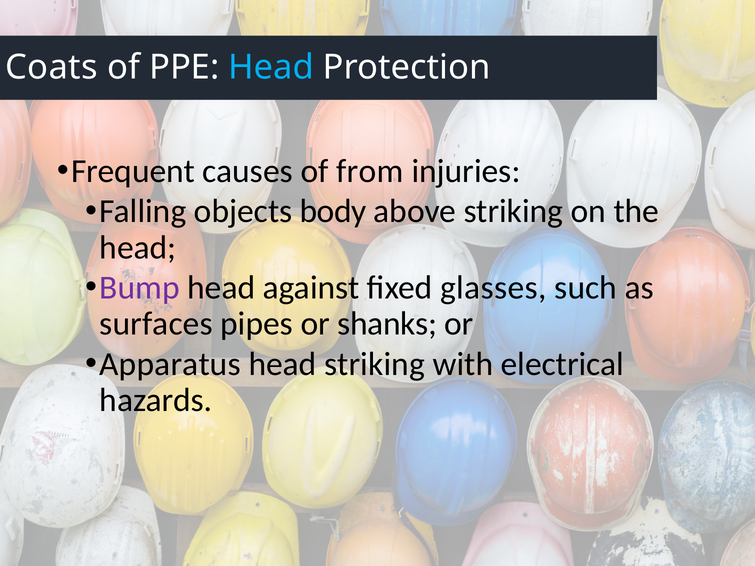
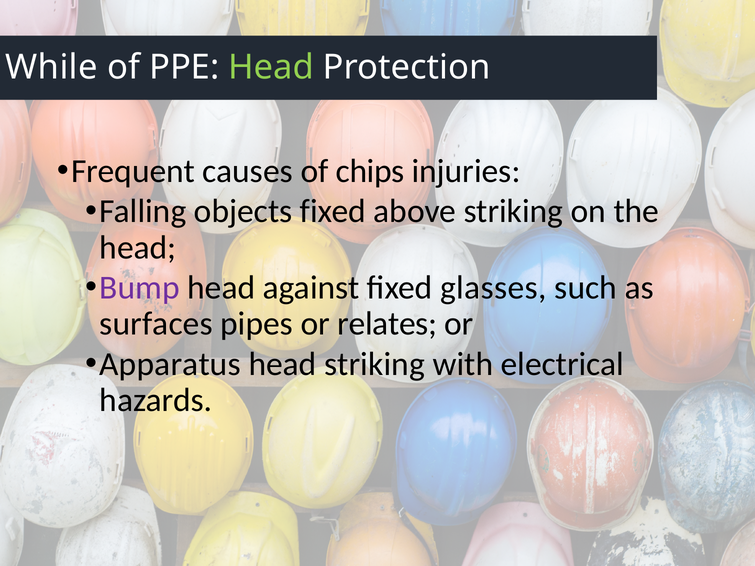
Coats: Coats -> While (52, 68)
Head colour: light blue -> light green (271, 68)
from: from -> chips (370, 171)
objects body: body -> fixed (333, 211)
shanks: shanks -> relates (387, 324)
